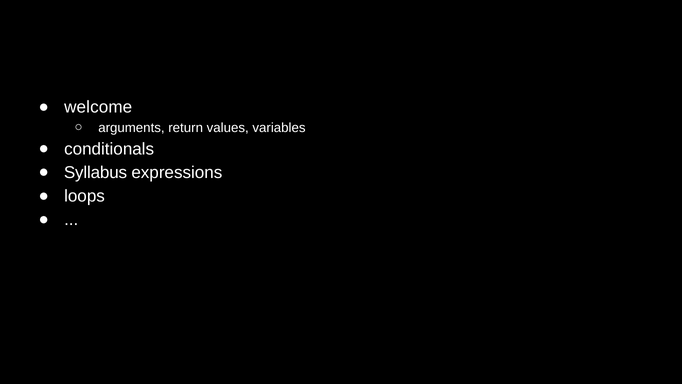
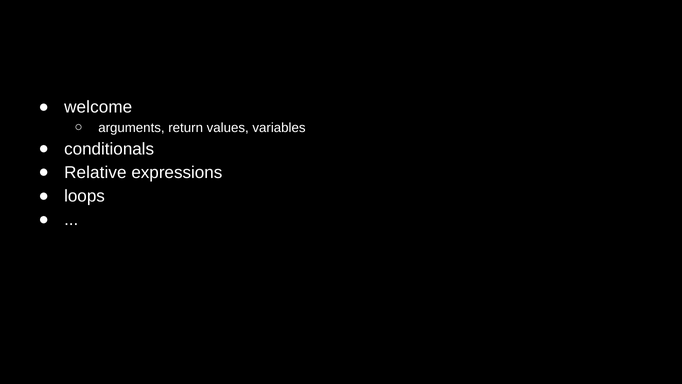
Syllabus: Syllabus -> Relative (95, 173)
